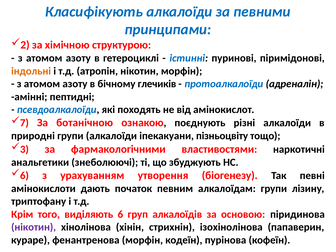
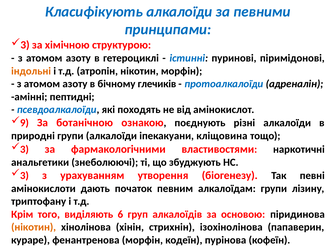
2: 2 -> 3 (25, 45)
7: 7 -> 9 (24, 123)
пізньоцвіту: пізньоцвіту -> кліщовина (222, 136)
6: 6 -> 3 (24, 176)
нікотин colour: purple -> orange (34, 227)
